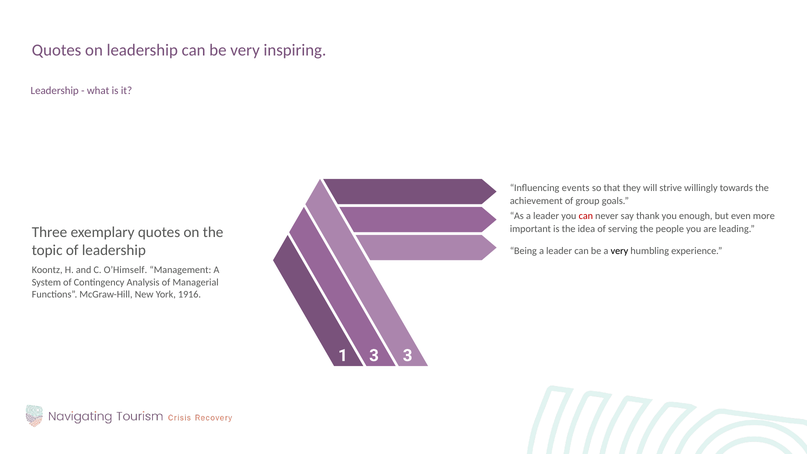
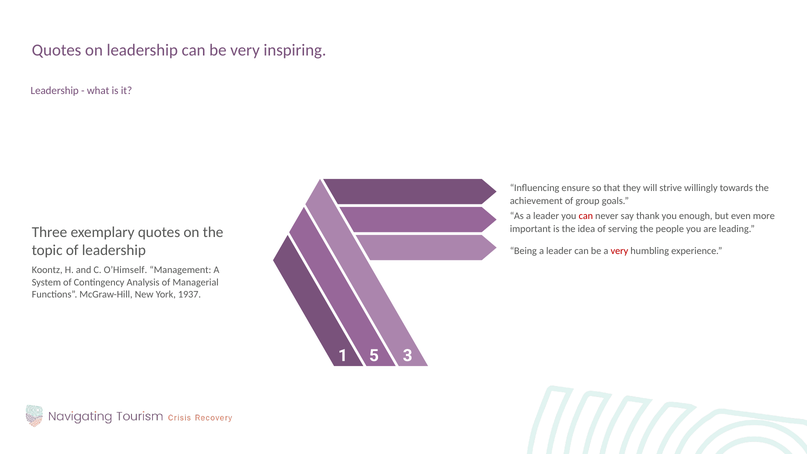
events: events -> ensure (576, 188)
very colour: black -> red (619, 251)
1916: 1916 -> 1937 (190, 294)
1 3: 3 -> 5 (374, 355)
